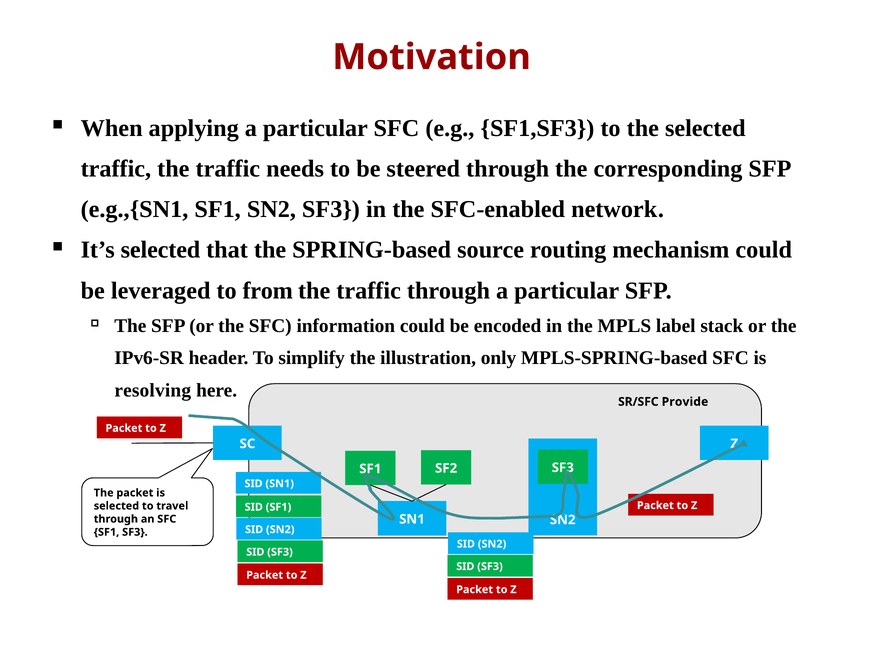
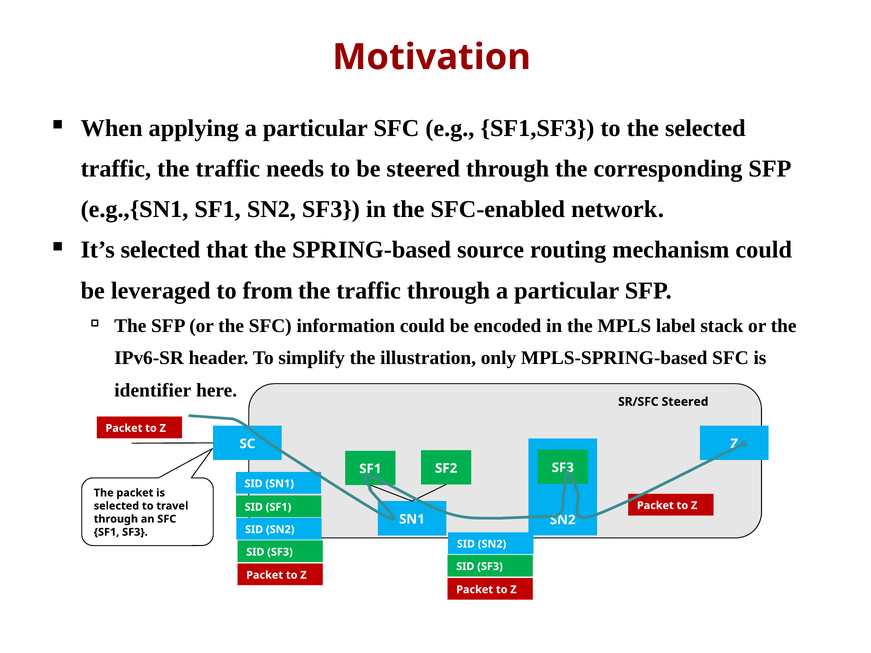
resolving: resolving -> identifier (153, 391)
SR/SFC Provide: Provide -> Steered (685, 402)
